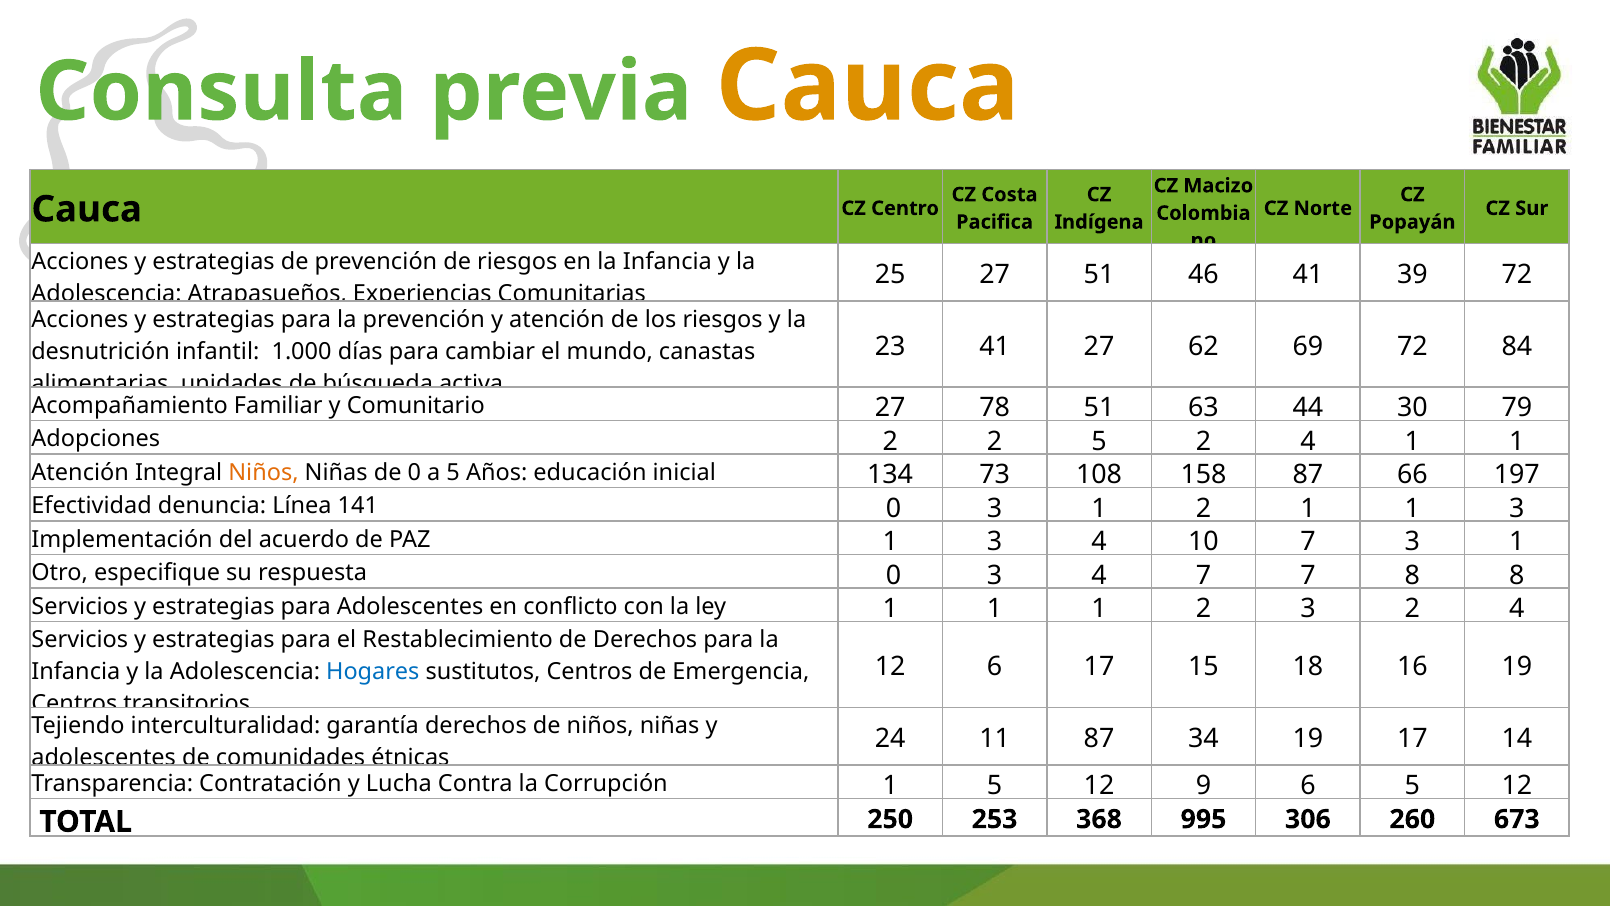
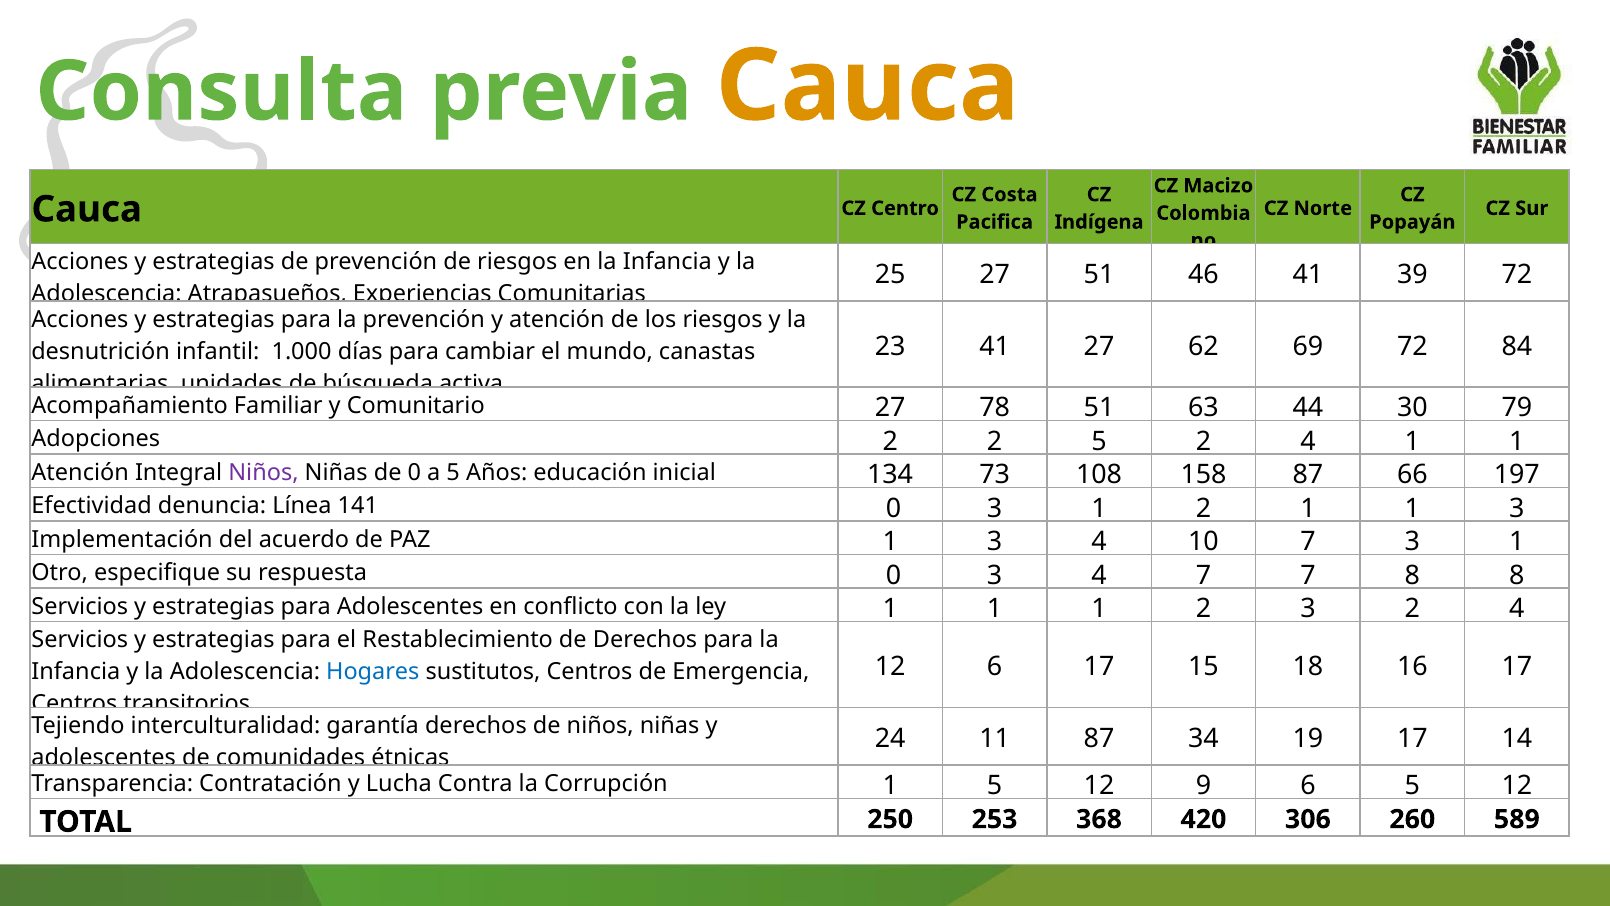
Niños colour: orange -> purple (263, 472)
16 19: 19 -> 17 (1517, 666)
995: 995 -> 420 (1203, 819)
673: 673 -> 589 (1517, 819)
